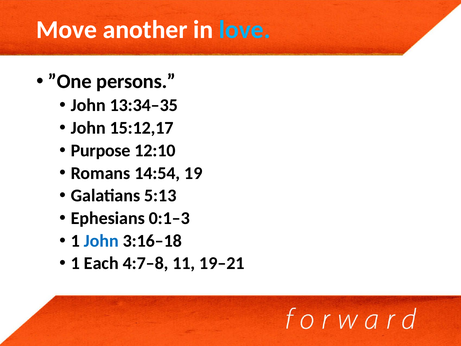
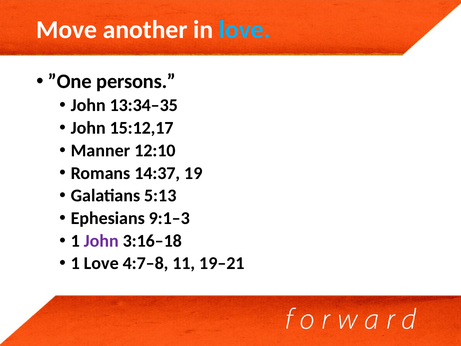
Purpose: Purpose -> Manner (101, 150)
14:54: 14:54 -> 14:37 (157, 173)
0:1–3: 0:1–3 -> 9:1–3 (169, 218)
John colour: blue -> purple (101, 241)
1 Each: Each -> Love (101, 263)
